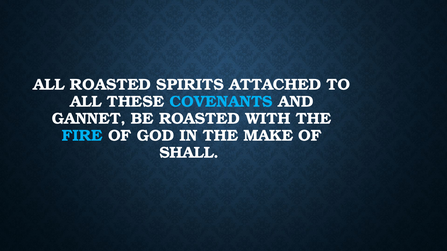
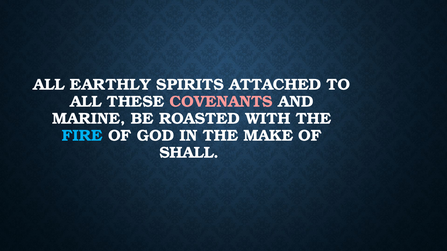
ALL ROASTED: ROASTED -> EARTHLY (110, 85)
COVENANTS colour: light blue -> pink (221, 102)
GANNET: GANNET -> MARINE (89, 119)
